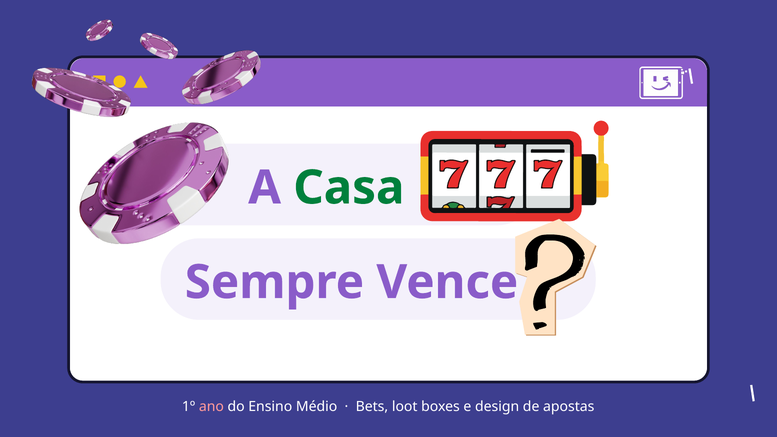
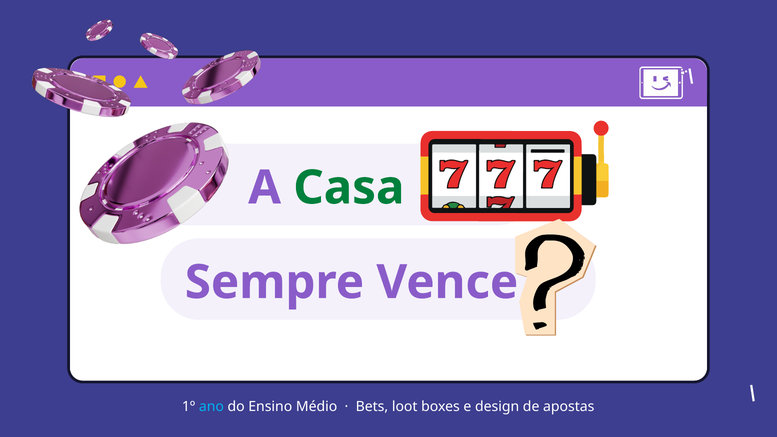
ano colour: pink -> light blue (211, 407)
